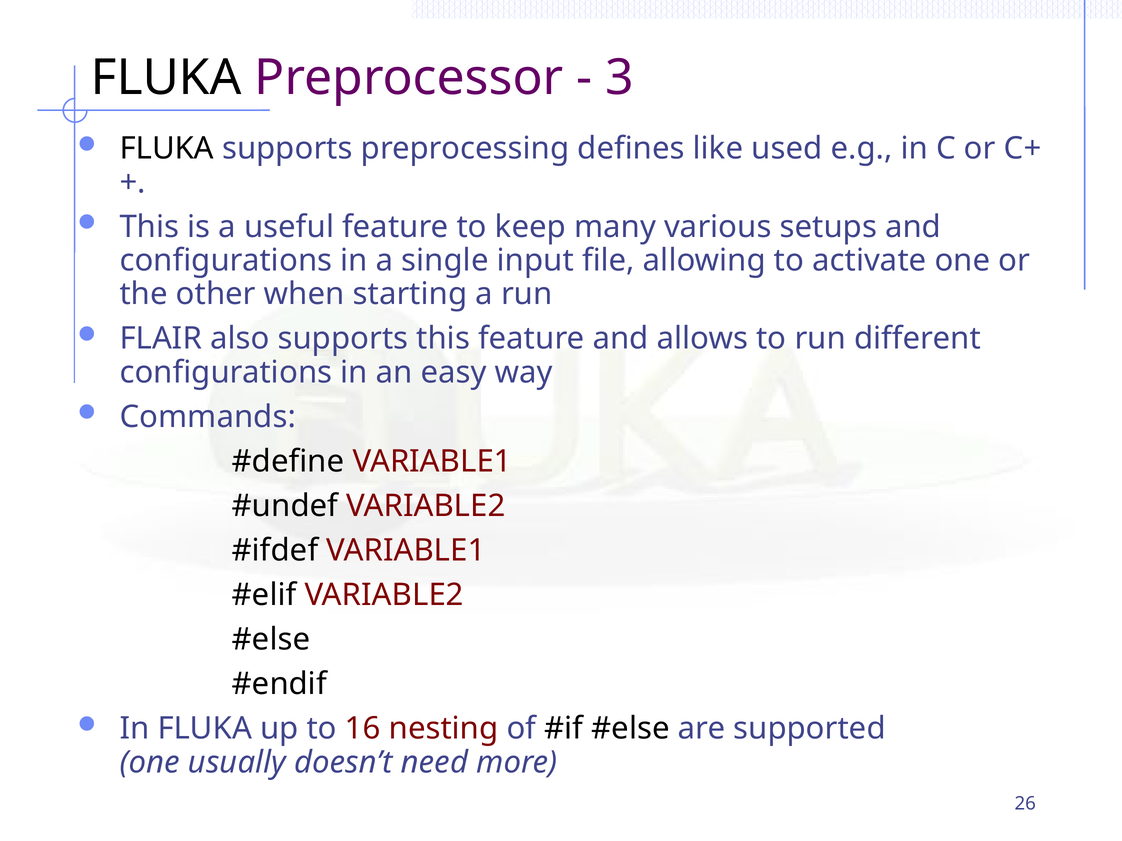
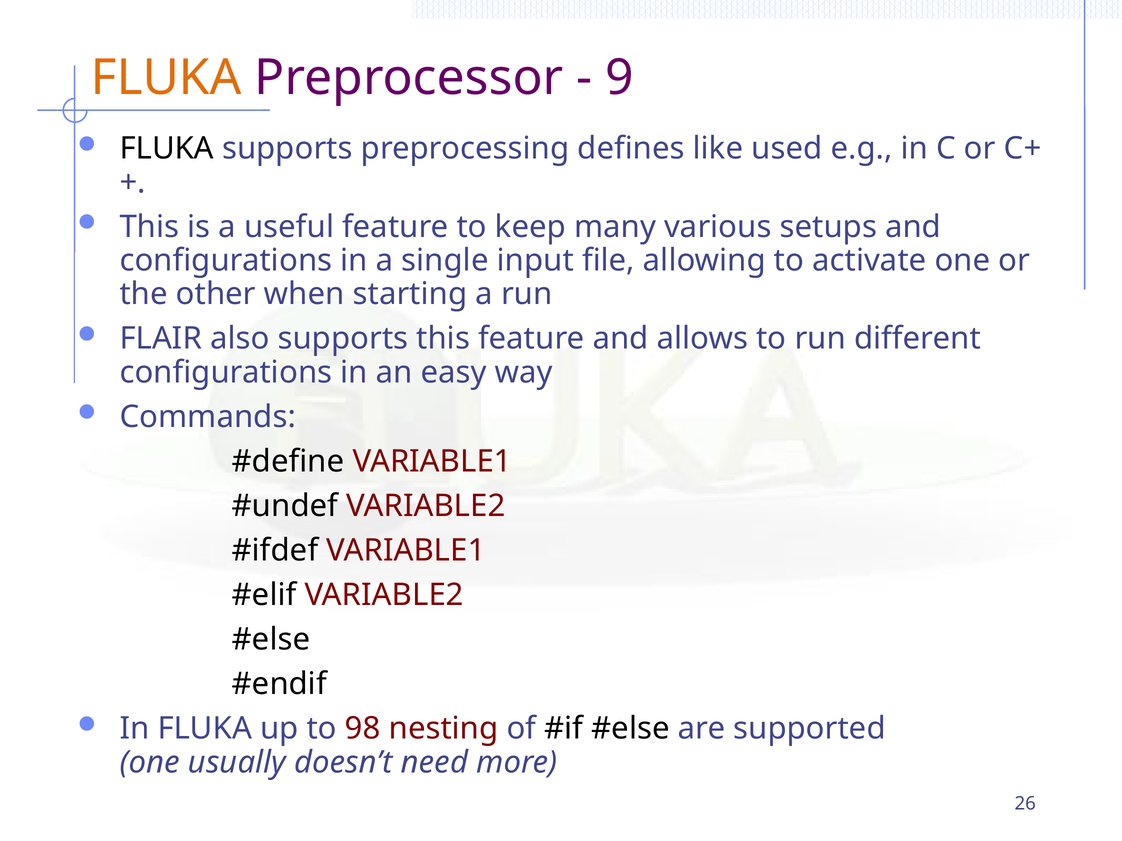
FLUKA colour: black -> orange (166, 78)
3: 3 -> 9 (620, 78)
16: 16 -> 98 (363, 729)
